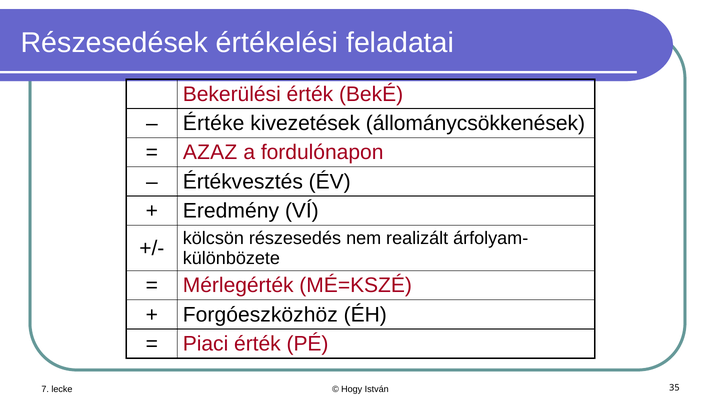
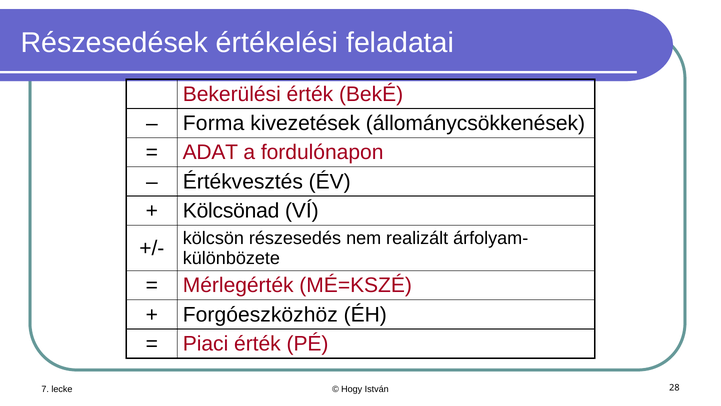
Értéke: Értéke -> Forma (214, 123)
AZAZ: AZAZ -> ADAT (210, 152)
Eredmény: Eredmény -> Kölcsönad (231, 211)
35: 35 -> 28 (674, 388)
